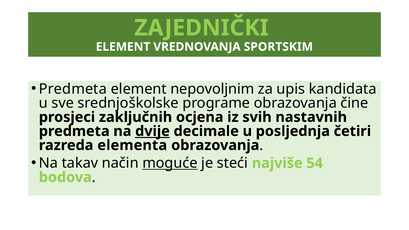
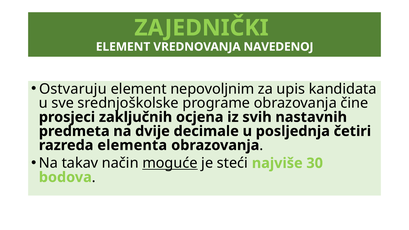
SPORTSKIM: SPORTSKIM -> NAVEDENOJ (278, 47)
Predmeta: Predmeta -> Ostvaruju (73, 89)
dvije underline: present -> none (152, 131)
54: 54 -> 30 (315, 163)
